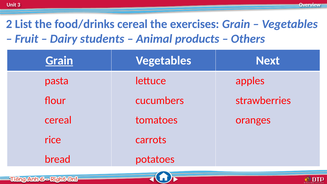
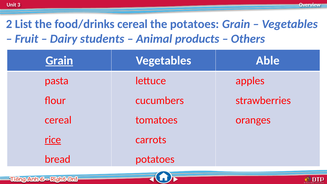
the exercises: exercises -> potatoes (194, 24)
Next: Next -> Able (268, 61)
rice underline: none -> present (53, 140)
